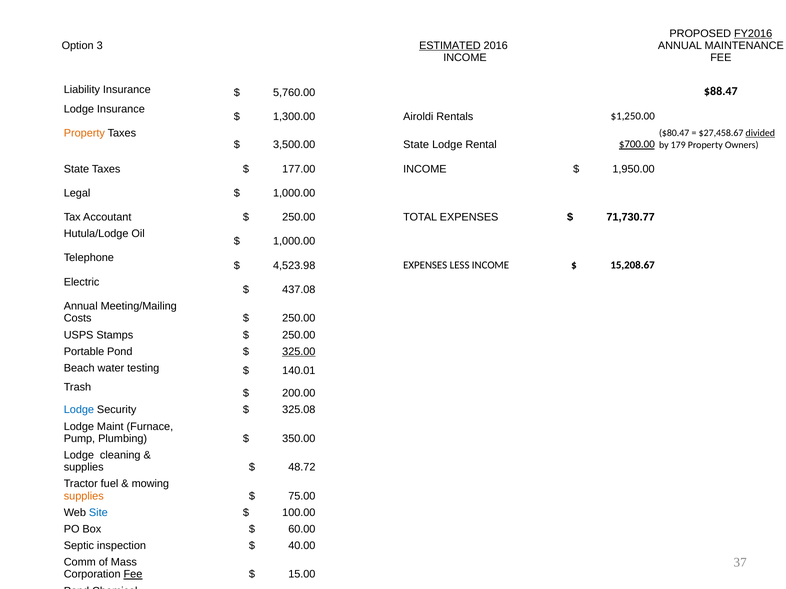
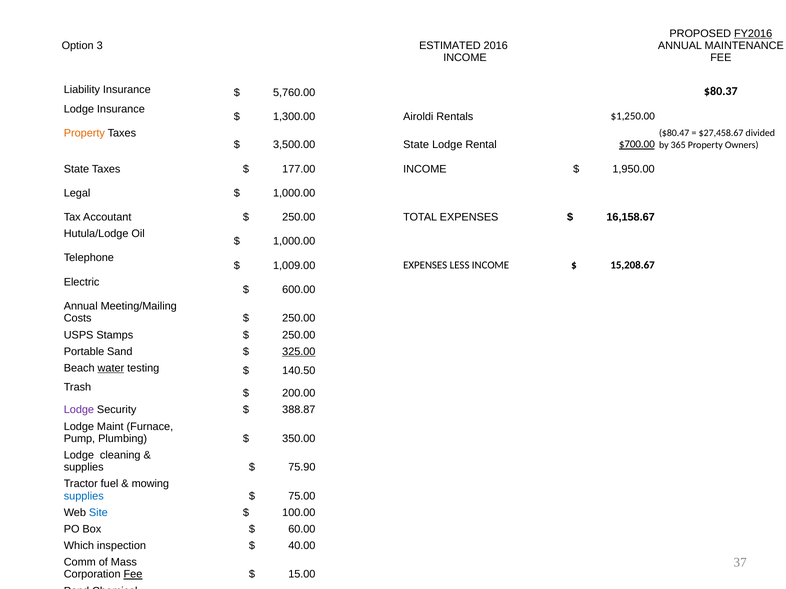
ESTIMATED underline: present -> none (450, 46)
$88.47: $88.47 -> $80.37 (721, 91)
divided underline: present -> none (760, 133)
179: 179 -> 365 (678, 145)
71,730.77: 71,730.77 -> 16,158.67 (631, 217)
4,523.98: 4,523.98 -> 1,009.00 (294, 266)
437.08: 437.08 -> 600.00 (299, 290)
Portable Pond: Pond -> Sand (120, 352)
water underline: none -> present (111, 368)
140.01: 140.01 -> 140.50 (299, 371)
Lodge colour: blue -> purple (79, 410)
325.08: 325.08 -> 388.87 (299, 410)
48.72: 48.72 -> 75.90 (302, 468)
supplies colour: orange -> blue (84, 496)
Septic: Septic -> Which (79, 546)
